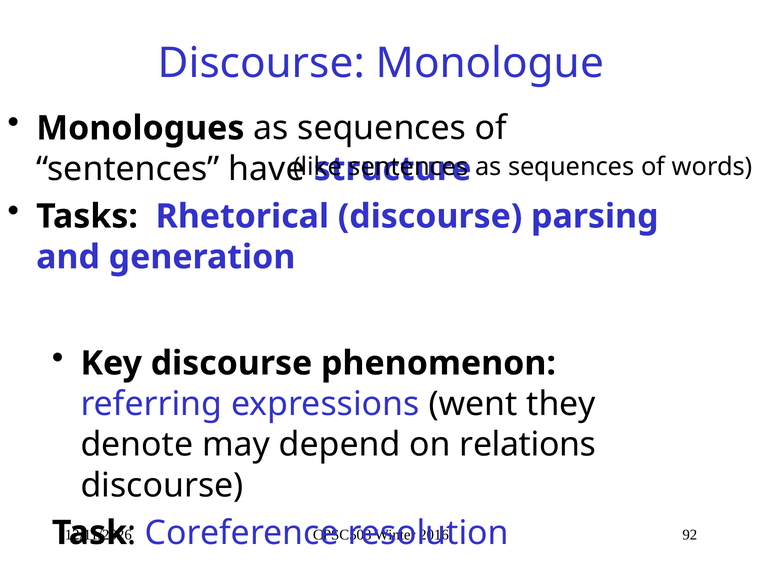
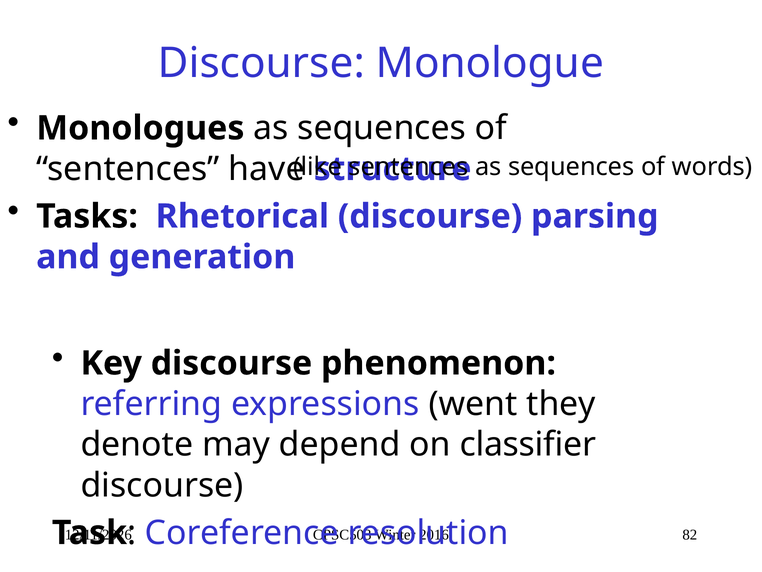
relations: relations -> classifier (528, 444)
92: 92 -> 82 (690, 534)
